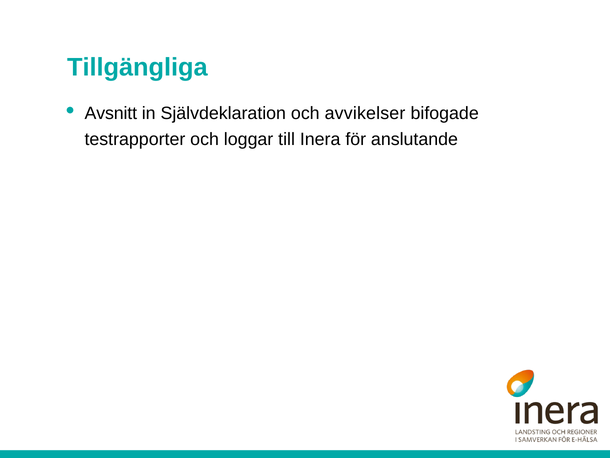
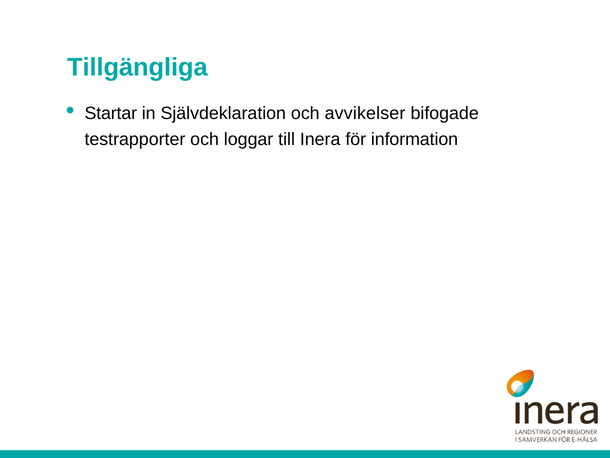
Avsnitt: Avsnitt -> Startar (111, 113)
anslutande: anslutande -> information (415, 139)
